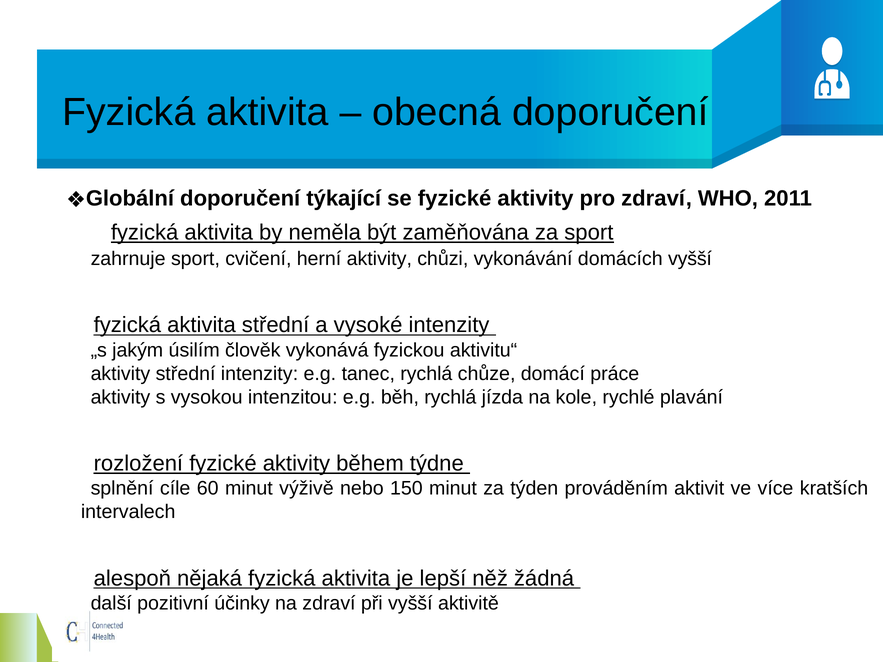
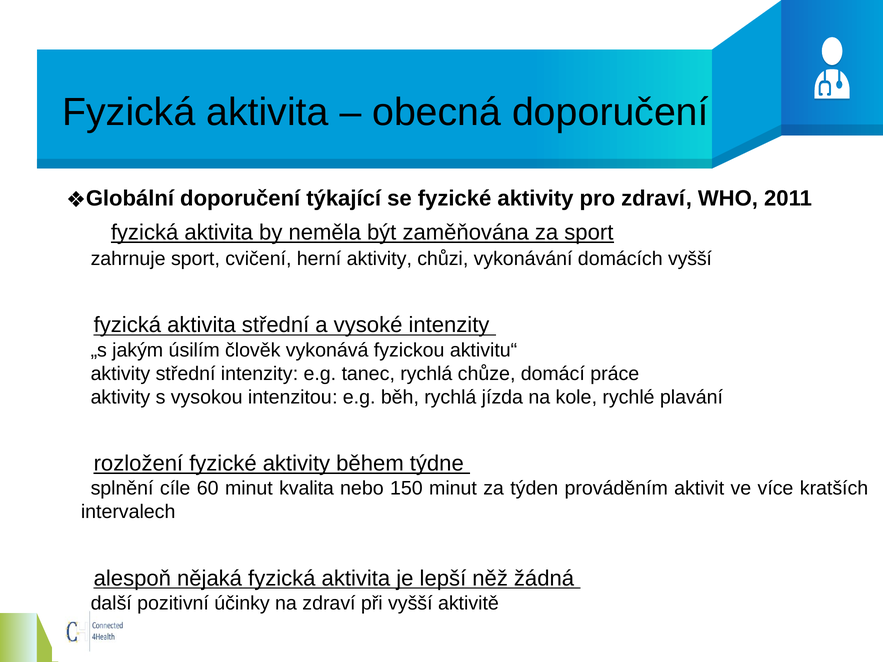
výživě: výživě -> kvalita (307, 488)
